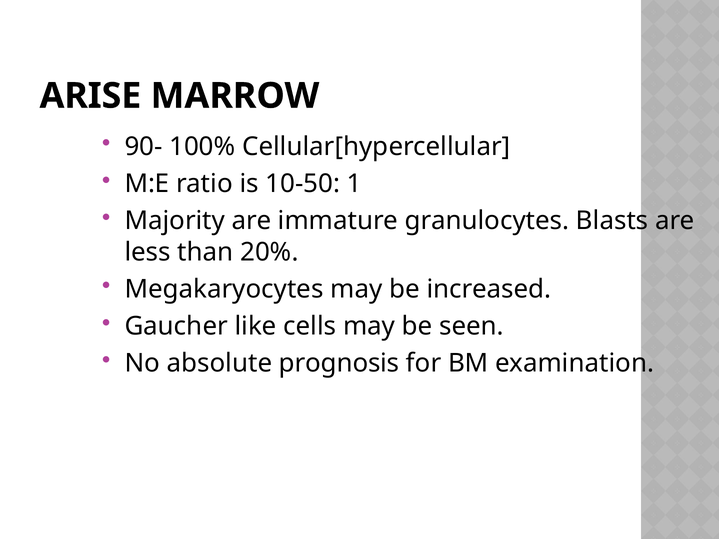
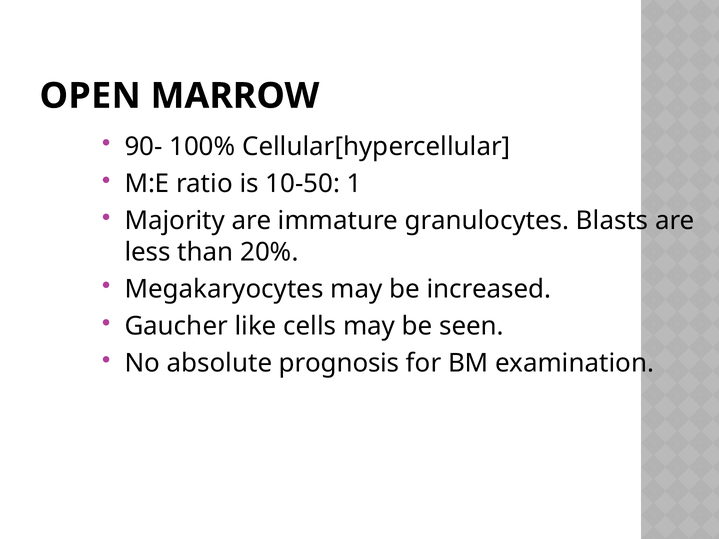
ARISE: ARISE -> OPEN (90, 96)
